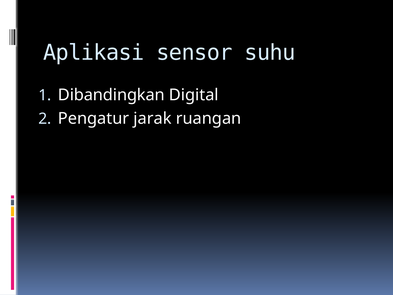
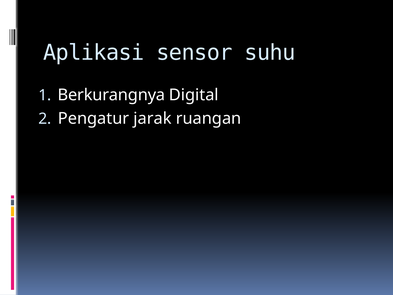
Dibandingkan: Dibandingkan -> Berkurangnya (111, 95)
